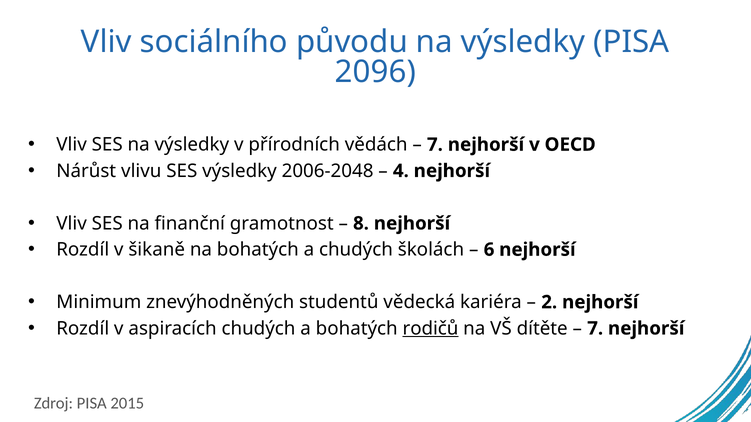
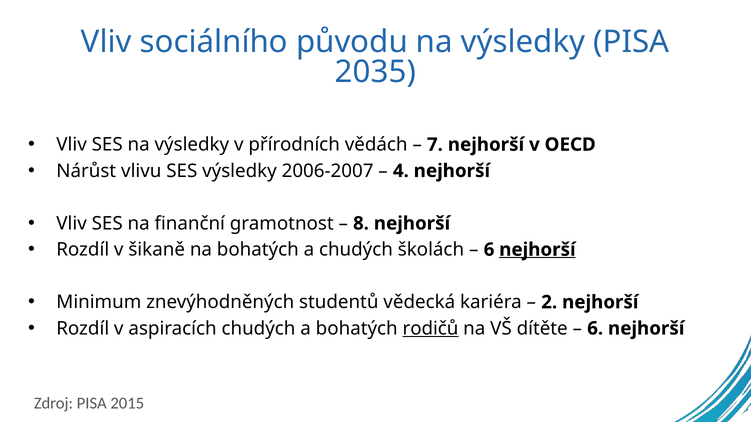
2096: 2096 -> 2035 (375, 72)
2006-2048: 2006-2048 -> 2006-2007 (328, 171)
nejhorší underline: none -> present (537, 250)
7: 7 -> 6 (595, 329)
